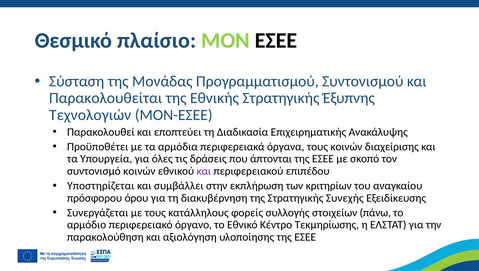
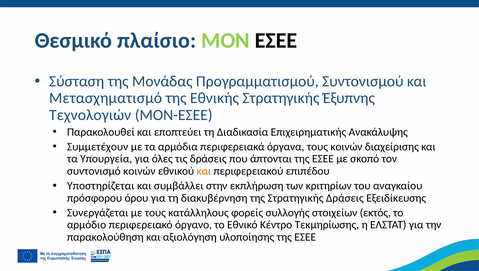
Παρακολουθείται: Παρακολουθείται -> Μετασχηματισμό (106, 98)
Προϋποθέτει: Προϋποθέτει -> Συμμετέχουν (98, 147)
και colour: purple -> orange (204, 171)
Στρατηγικής Συνεχής: Συνεχής -> Δράσεις (345, 198)
πάνω: πάνω -> εκτός (375, 213)
